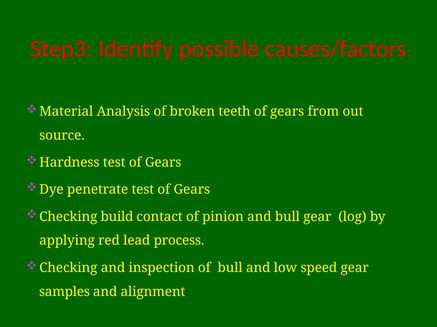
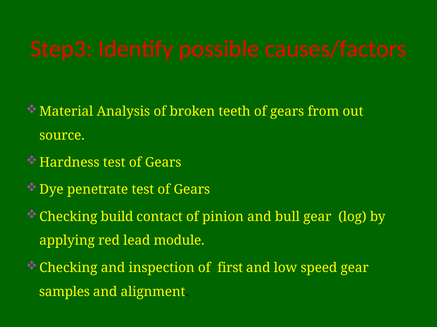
process: process -> module (179, 241)
of bull: bull -> first (230, 268)
